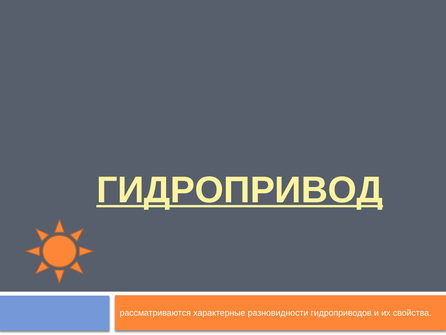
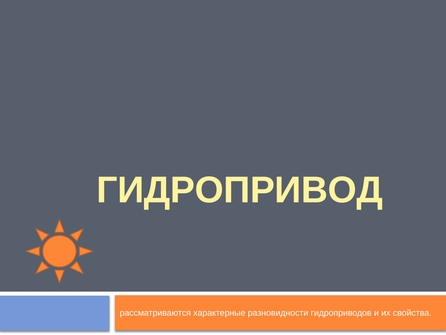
ГИДРОПРИВОД underline: present -> none (240, 190)
